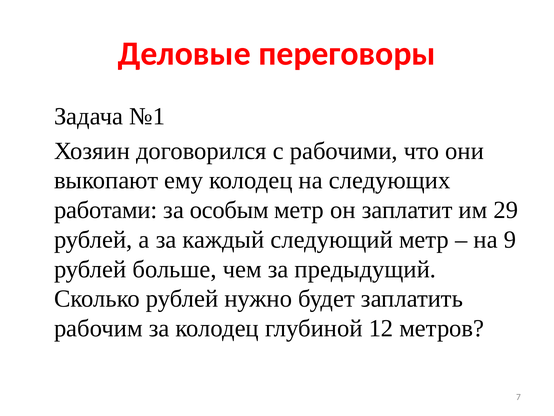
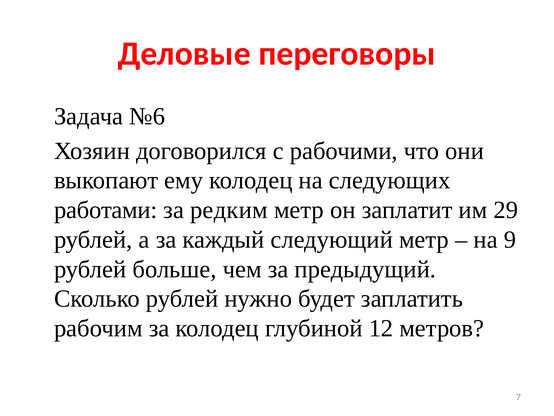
№1: №1 -> №6 (147, 116)
особым: особым -> редким (229, 210)
